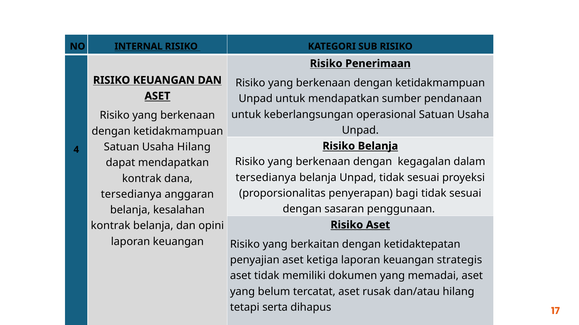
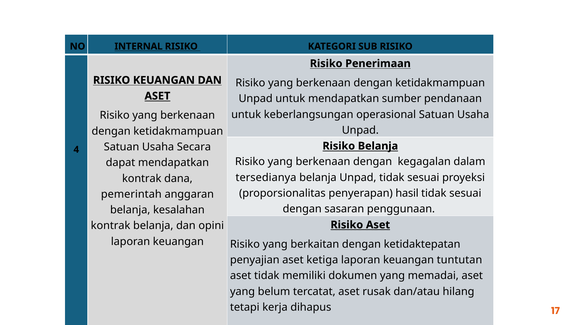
Usaha Hilang: Hilang -> Secara (194, 147)
bagi: bagi -> hasil (407, 194)
tersedianya: tersedianya -> pemerintah (131, 195)
strategis: strategis -> tuntutan (460, 261)
serta: serta -> kerja (275, 308)
